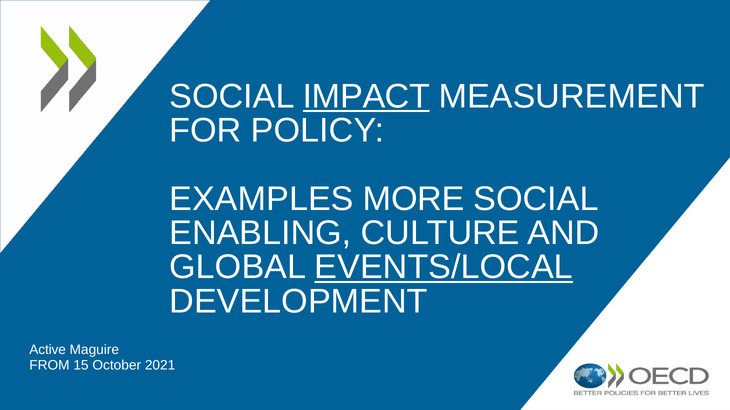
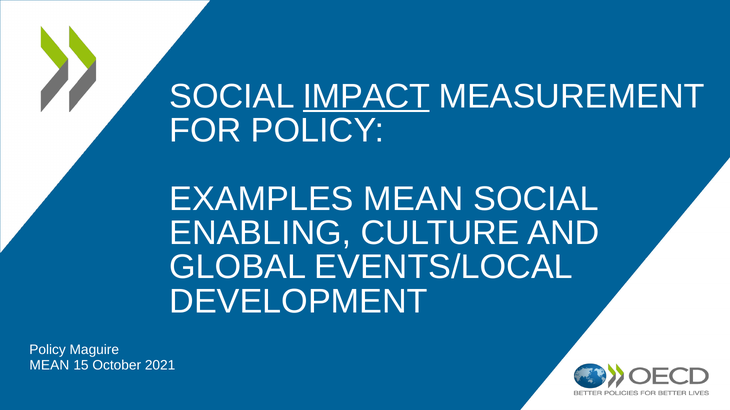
EXAMPLES MORE: MORE -> MEAN (413, 199)
EVENTS/LOCAL underline: present -> none (444, 268)
Active: Active -> Policy (48, 350)
FROM: FROM -> MEAN (49, 366)
